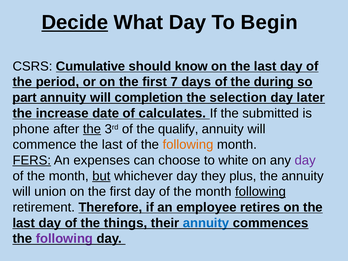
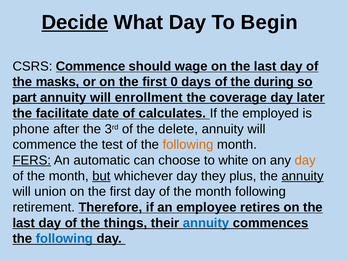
CSRS Cumulative: Cumulative -> Commence (91, 66)
know: know -> wage (191, 66)
period: period -> masks (58, 82)
7: 7 -> 0 (174, 82)
completion: completion -> enrollment (149, 98)
selection: selection -> coverage (238, 98)
increase: increase -> facilitate (62, 113)
submitted: submitted -> employed (271, 113)
the underline: present -> none (92, 129)
qualify: qualify -> delete (178, 129)
commence the last: last -> test (112, 145)
expenses: expenses -> automatic (102, 160)
day colour: purple -> orange (305, 160)
annuity underline: none -> present (303, 176)
following underline: present -> none (260, 192)
following colour: purple -> blue (64, 239)
